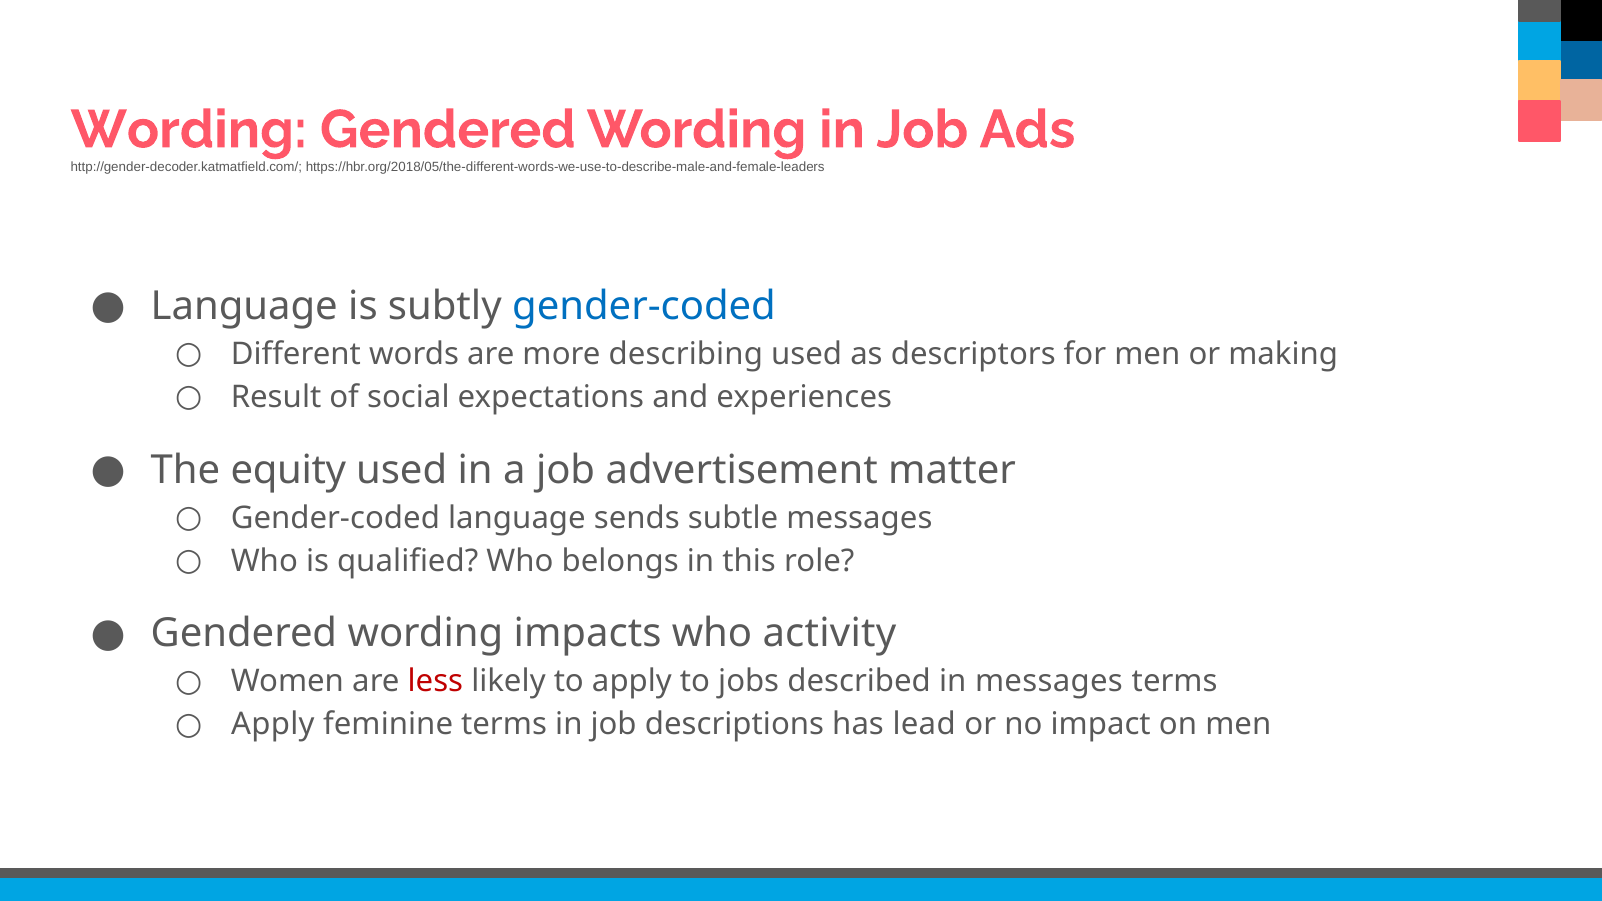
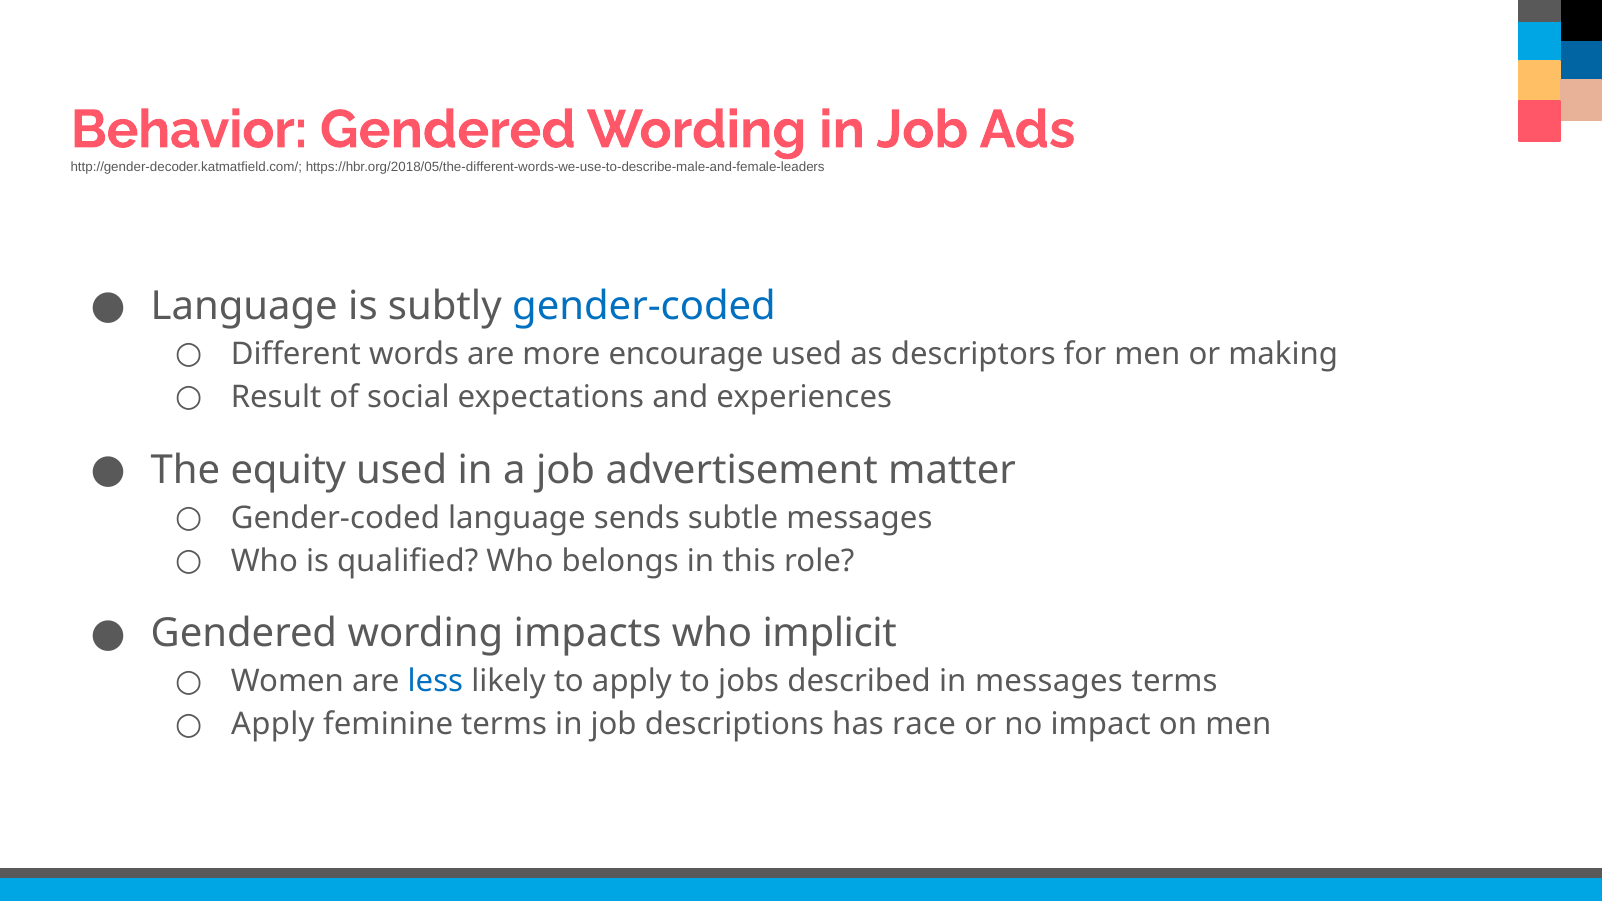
Wording: Wording -> Behavior (189, 130)
describing: describing -> encourage (686, 354)
activity: activity -> implicit (830, 634)
less colour: red -> blue (435, 681)
lead: lead -> race (924, 725)
